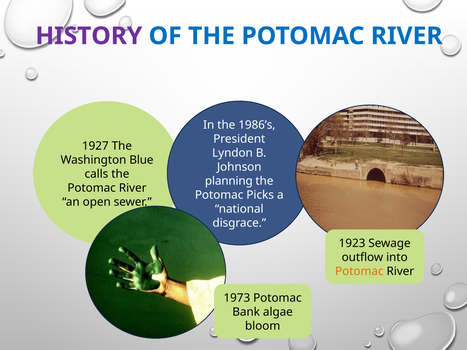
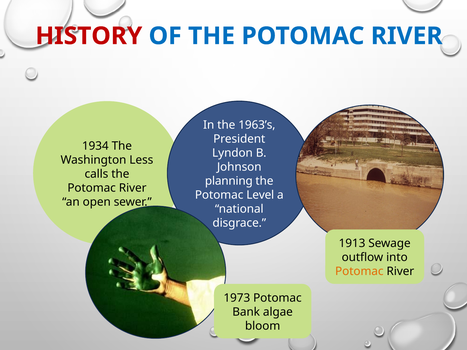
HISTORY colour: purple -> red (89, 36)
1986’s: 1986’s -> 1963’s (257, 125)
1927: 1927 -> 1934 (95, 146)
Blue: Blue -> Less (141, 160)
Picks: Picks -> Level (260, 195)
1923: 1923 -> 1913 (352, 244)
